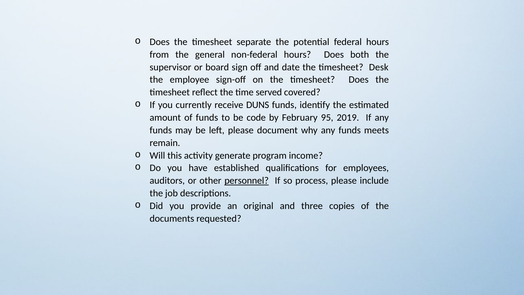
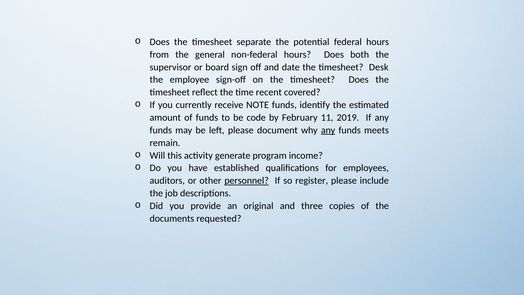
served: served -> recent (269, 92)
DUNS: DUNS -> NOTE (258, 105)
95: 95 -> 11 (327, 118)
any underline: none -> present (328, 130)
process: process -> register (312, 181)
